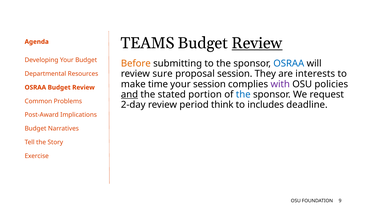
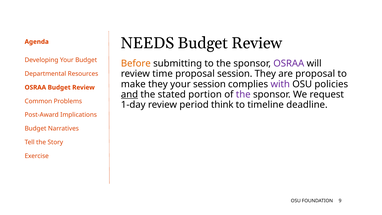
TEAMS: TEAMS -> NEEDS (148, 43)
Review underline: present -> none (257, 43)
OSRAA colour: blue -> purple (289, 63)
sure: sure -> time (163, 74)
are interests: interests -> proposal (315, 74)
make time: time -> they (158, 84)
the colour: blue -> purple (243, 94)
2-day: 2-day -> 1-day (133, 105)
includes: includes -> timeline (266, 105)
